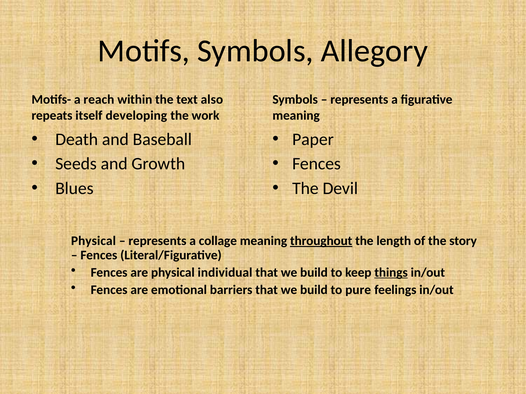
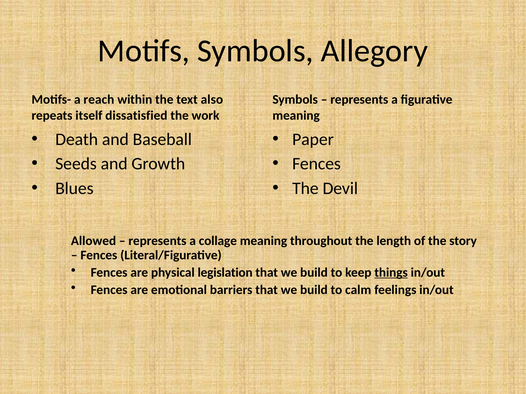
developing: developing -> dissatisfied (136, 116)
Physical: Physical -> Allowed (94, 241)
throughout underline: present -> none (321, 241)
individual: individual -> legislation (225, 273)
pure: pure -> calm (358, 290)
